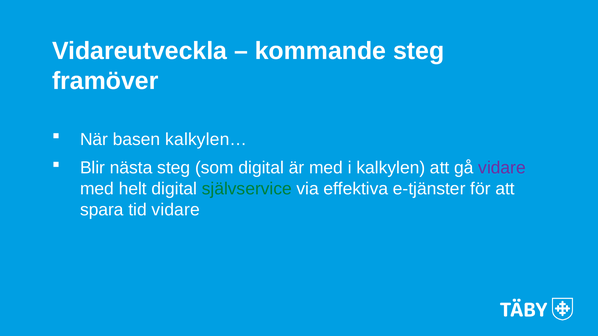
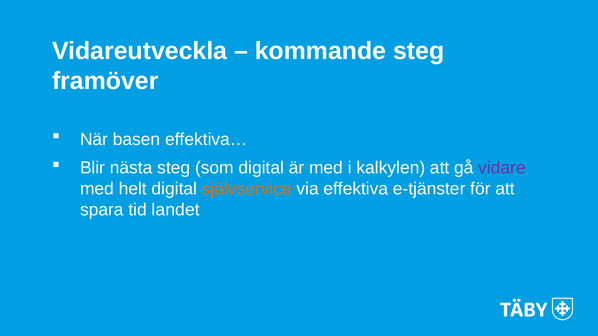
kalkylen…: kalkylen… -> effektiva… (206, 140)
självservice colour: green -> orange (247, 189)
tid vidare: vidare -> landet (176, 210)
